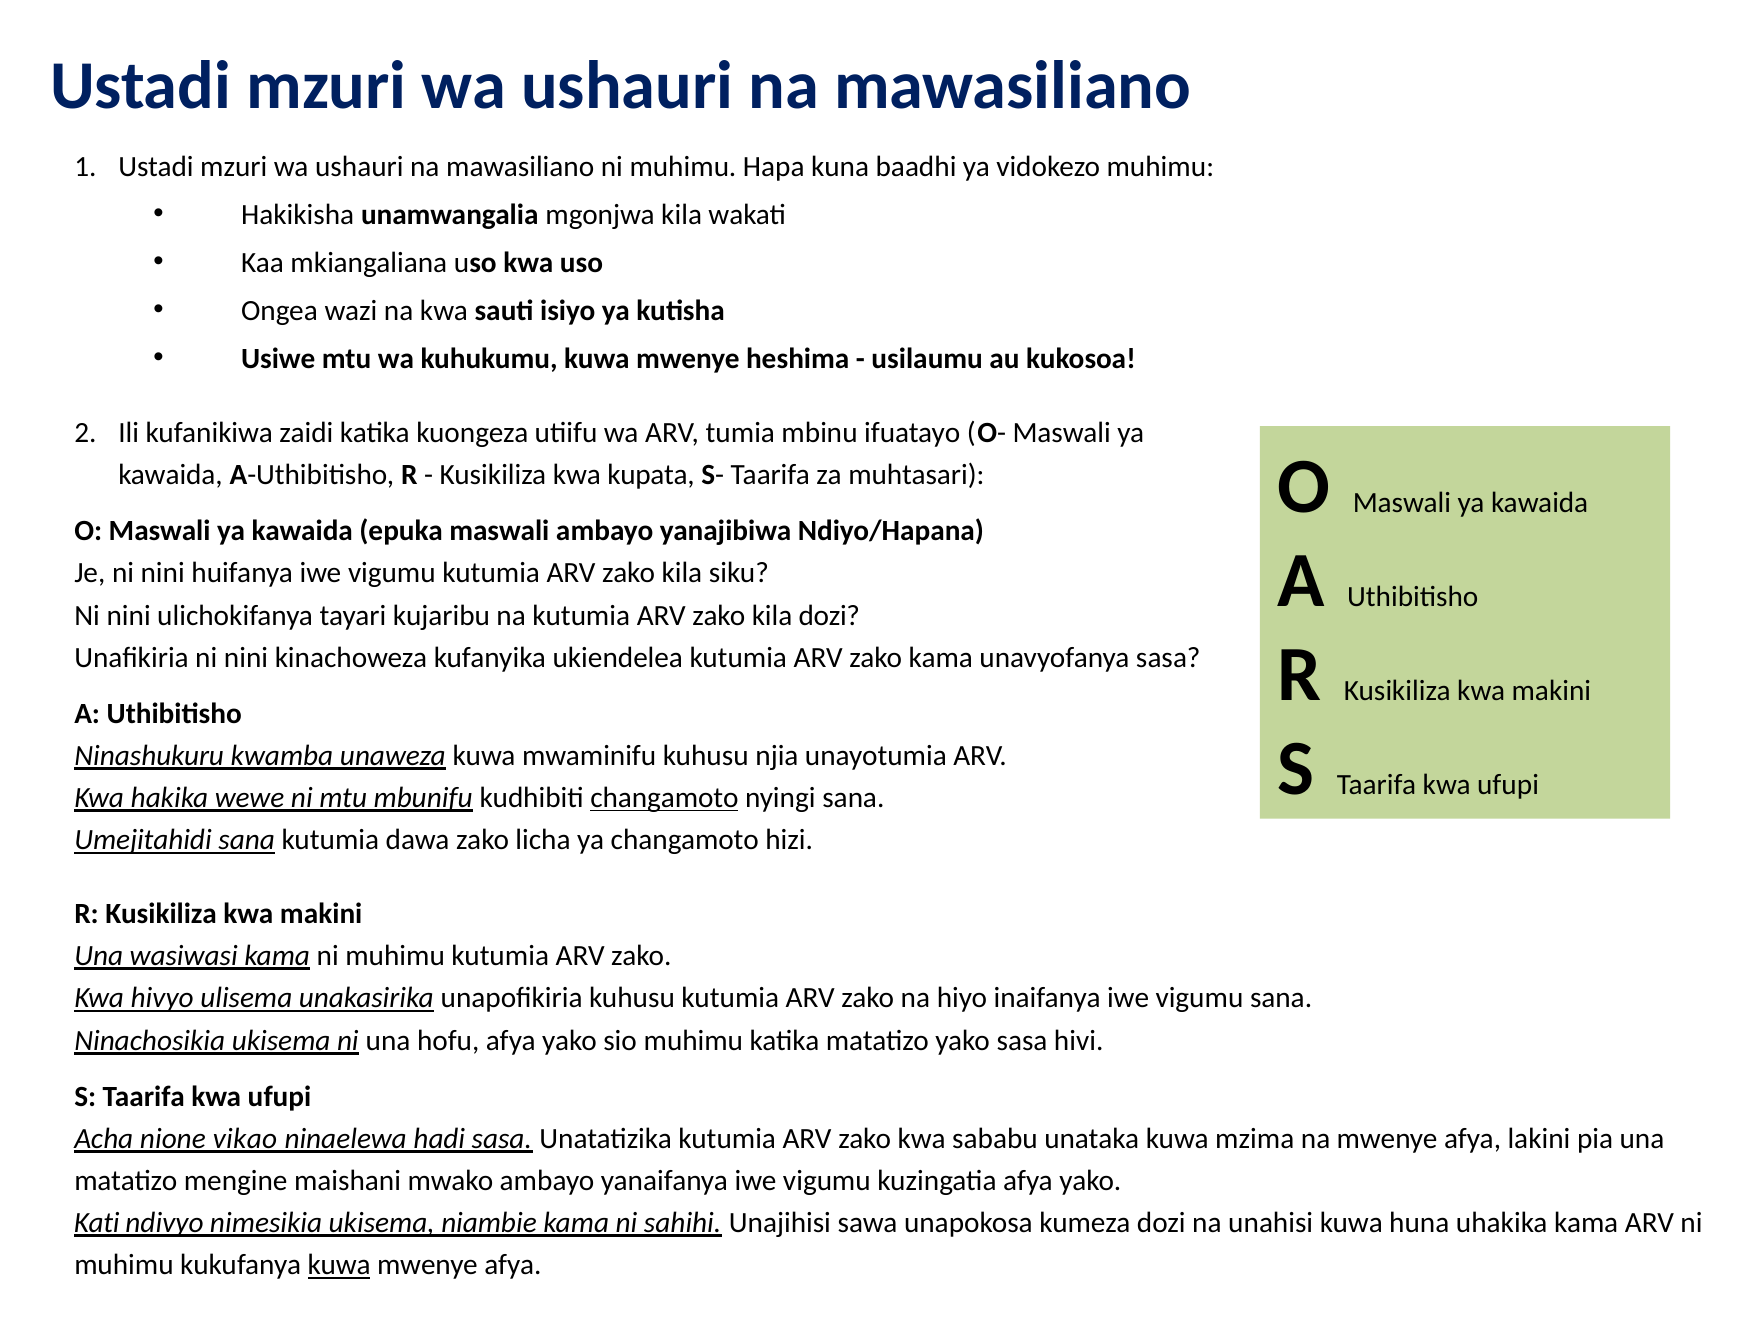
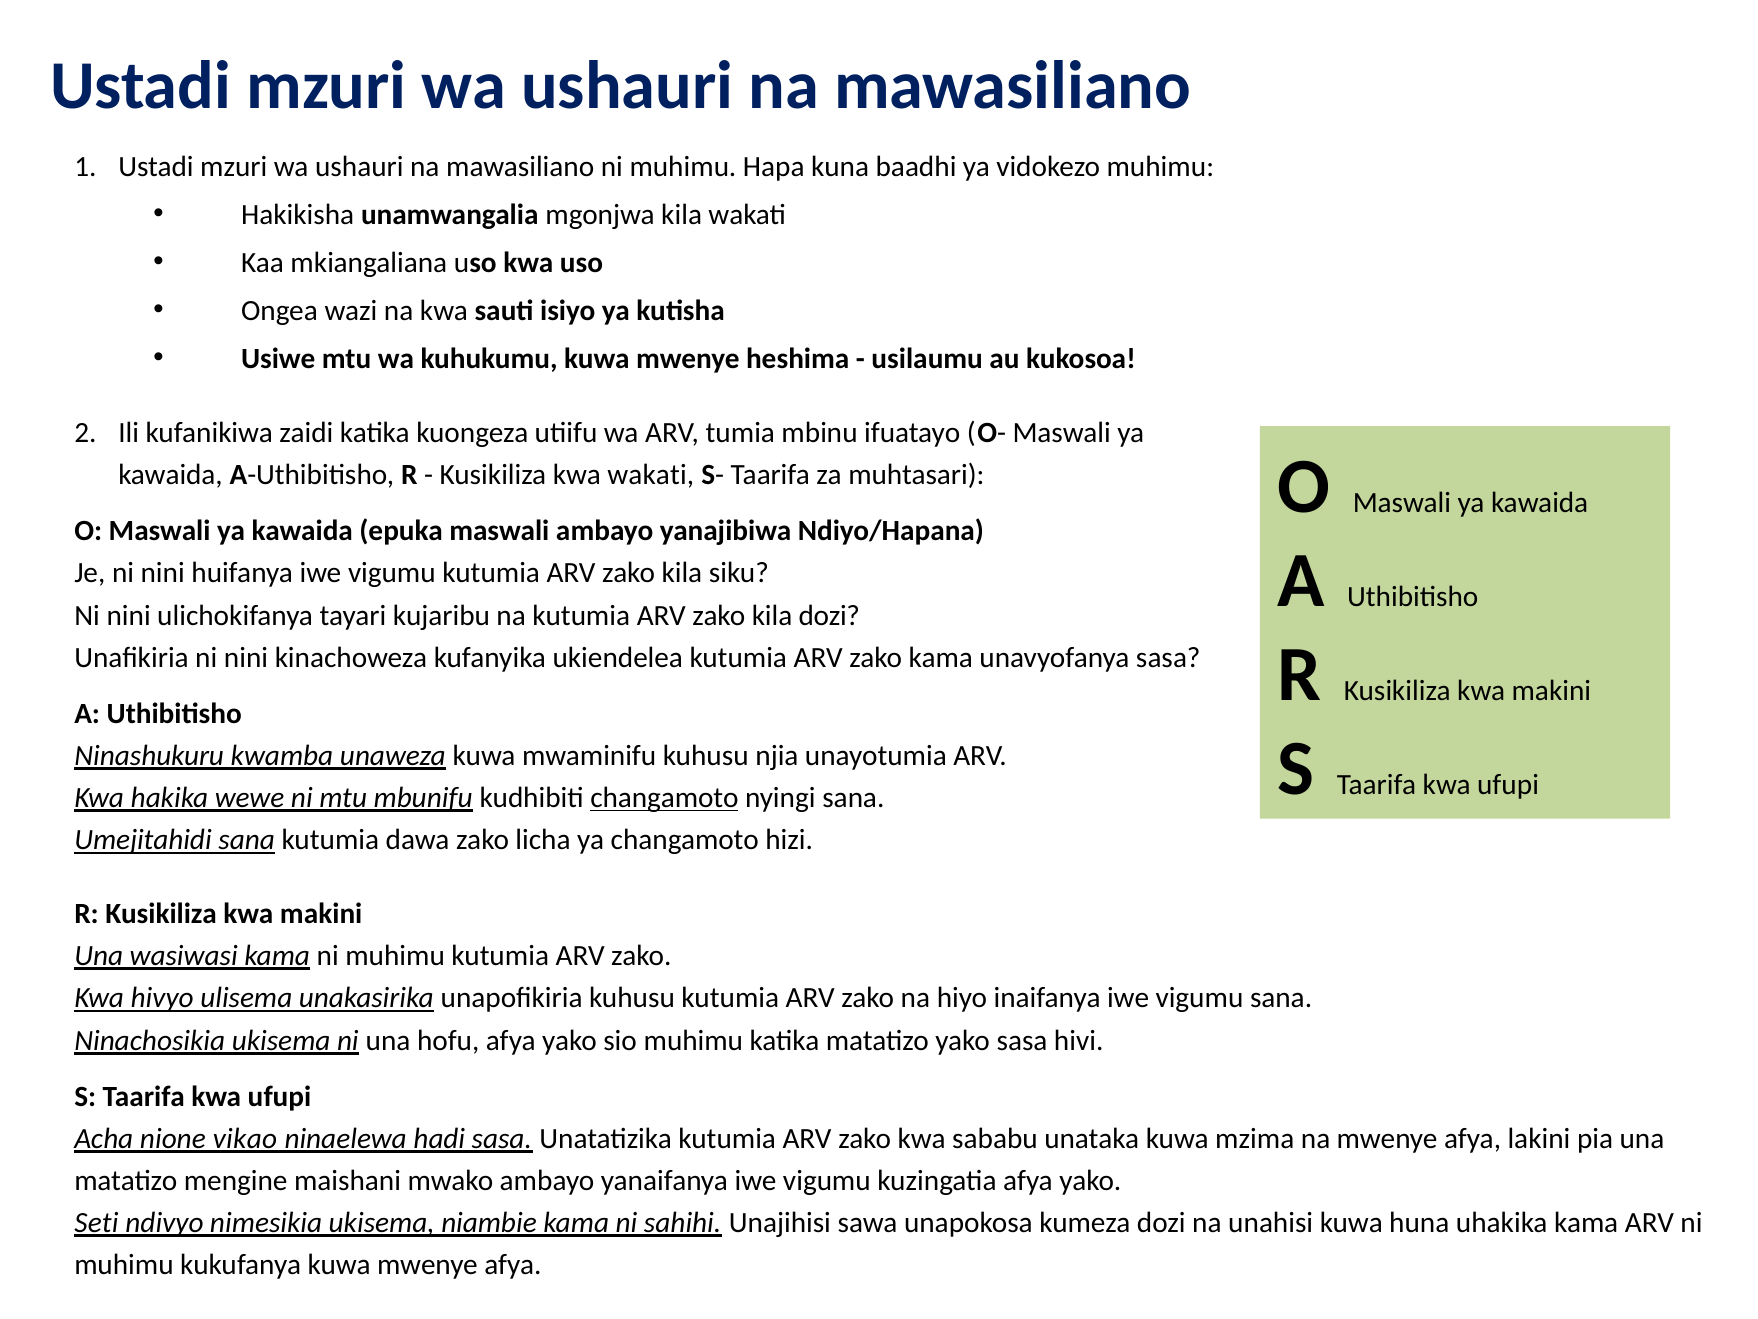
kwa kupata: kupata -> wakati (651, 475)
Kati: Kati -> Seti (96, 1223)
kuwa underline: present -> none (339, 1265)
